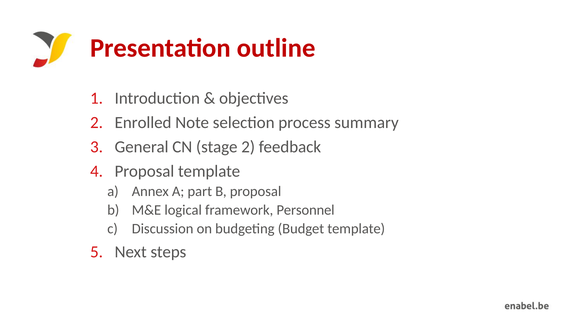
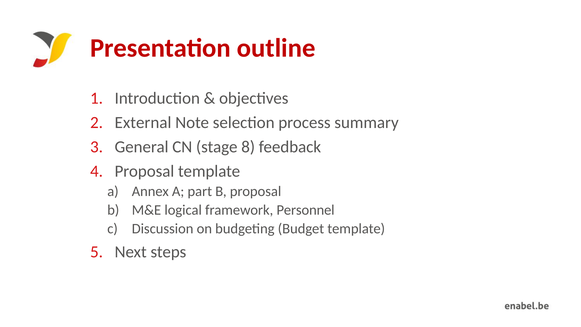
Enrolled: Enrolled -> External (143, 123)
stage 2: 2 -> 8 (248, 147)
